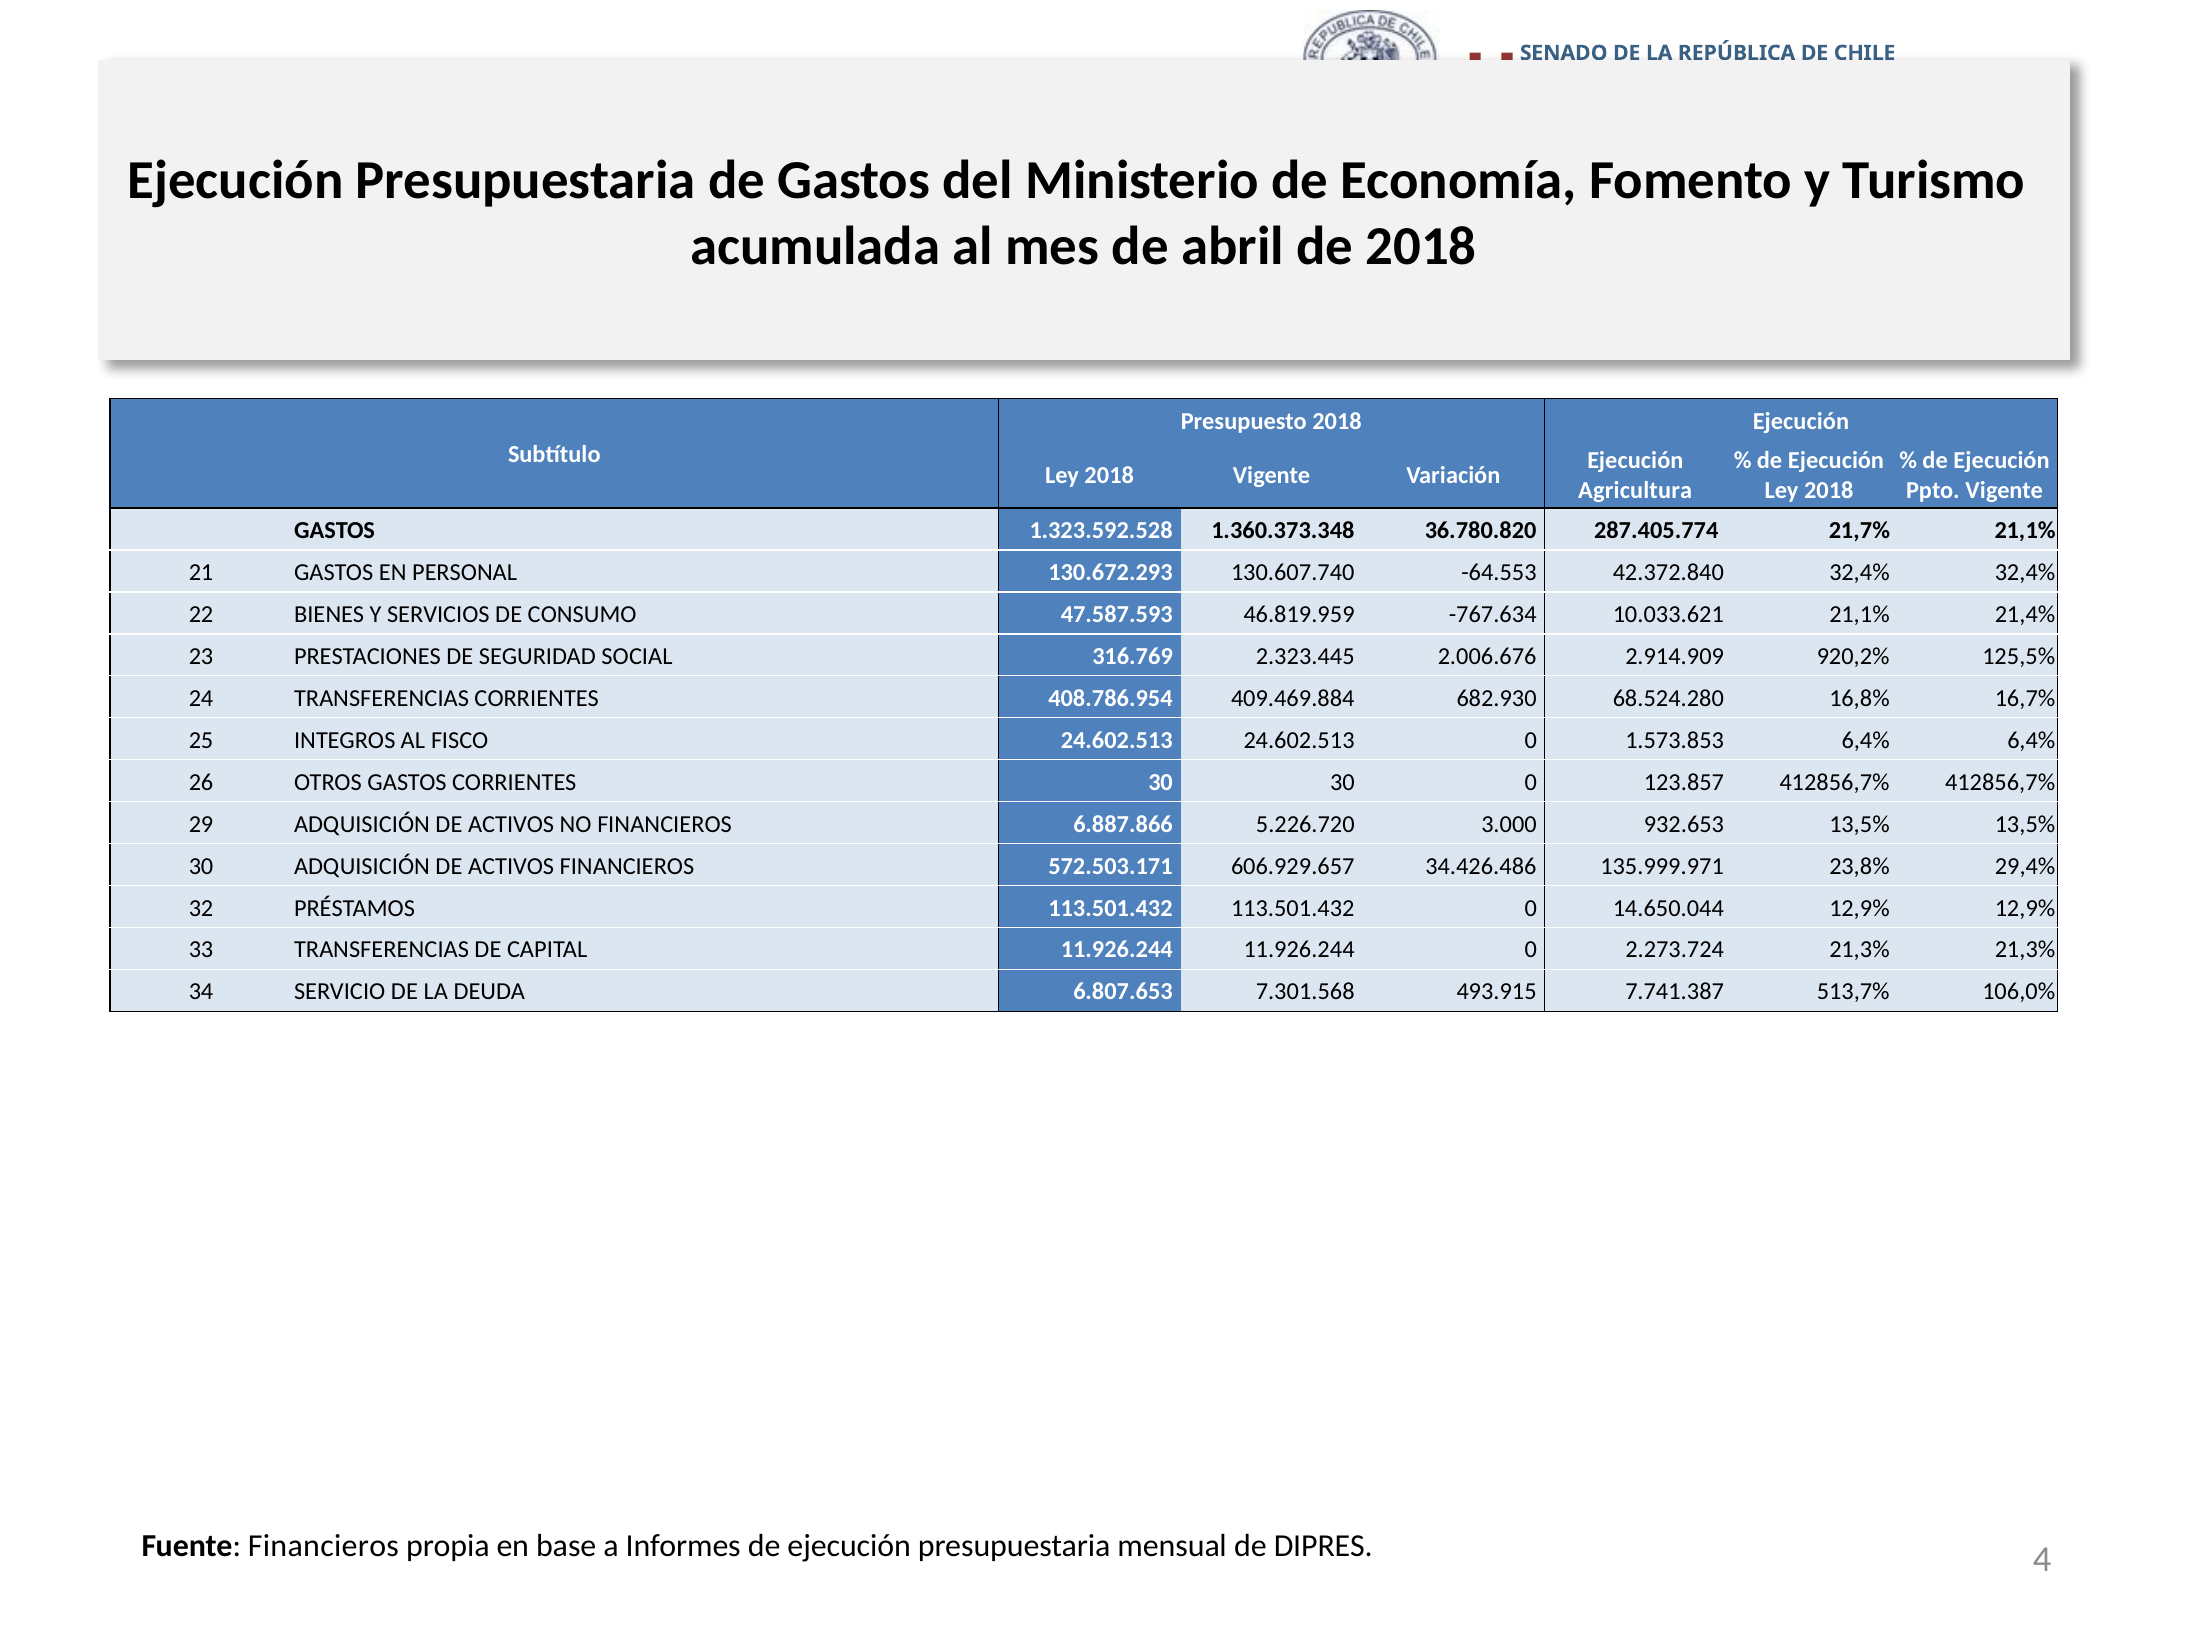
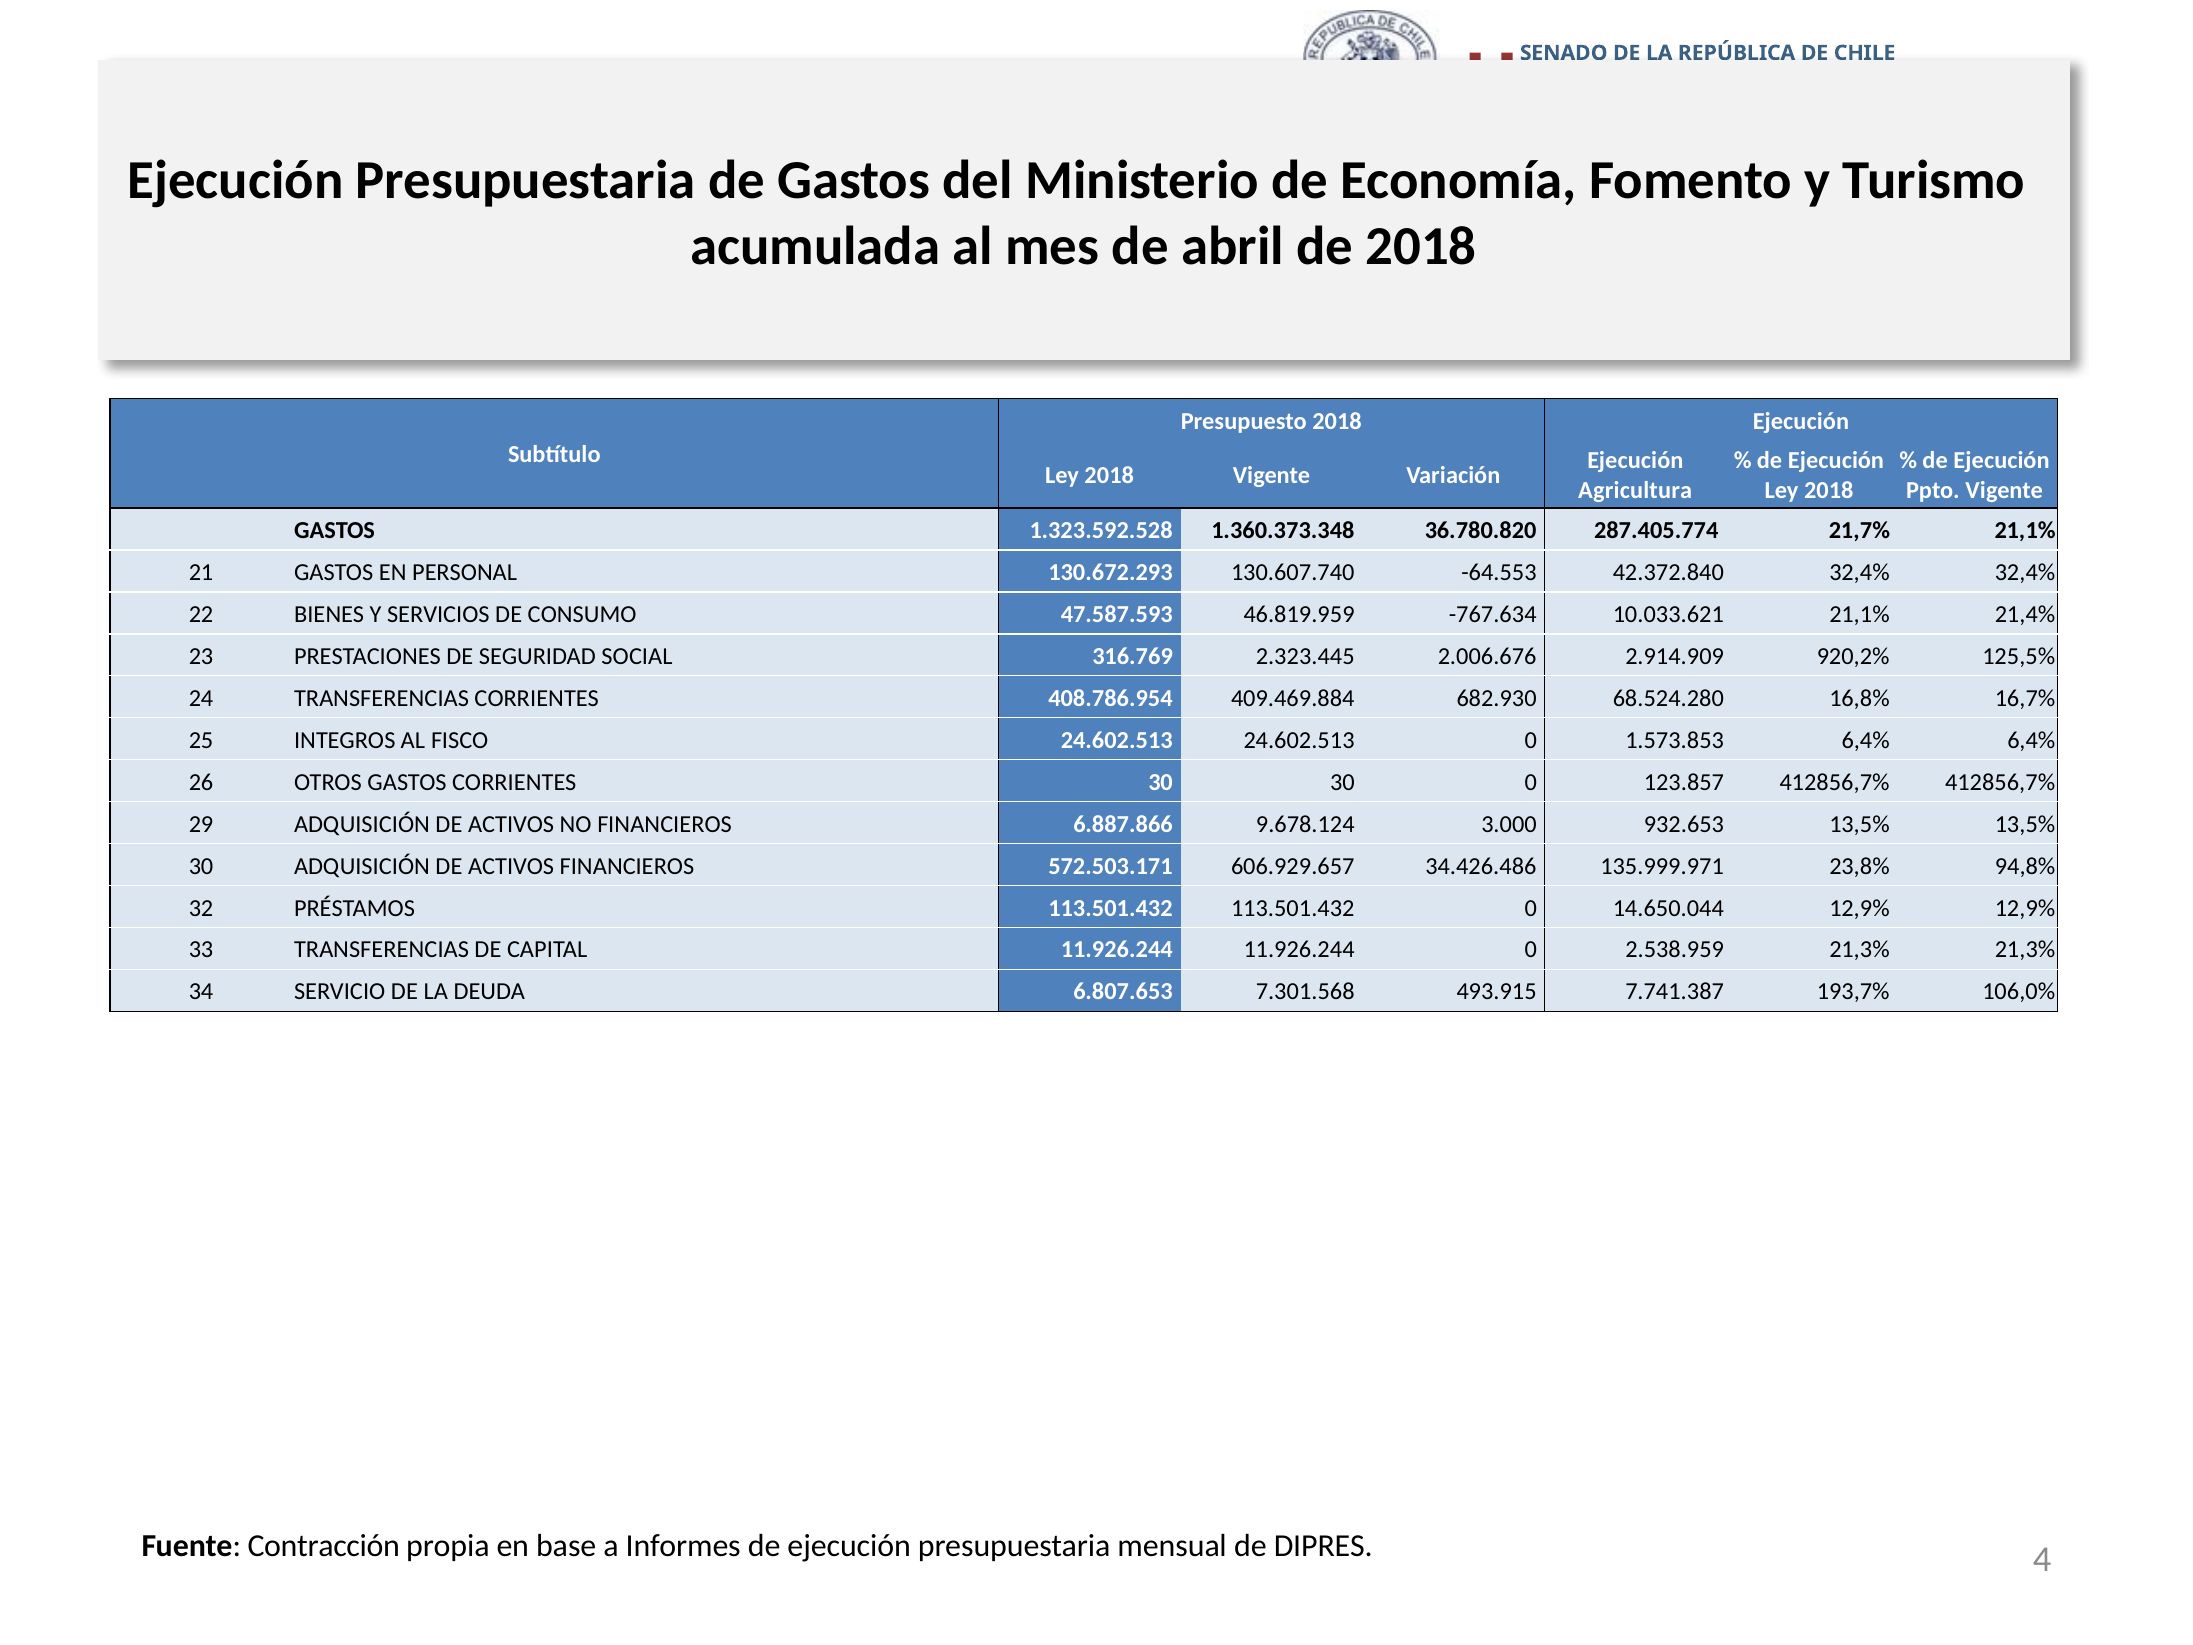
5.226.720: 5.226.720 -> 9.678.124 (1305, 824)
29,4%: 29,4% -> 94,8% (2025, 866)
2.273.724: 2.273.724 -> 2.538.959 (1675, 950)
513,7%: 513,7% -> 193,7% (1853, 992)
Fuente Financieros: Financieros -> Contracción (324, 1546)
